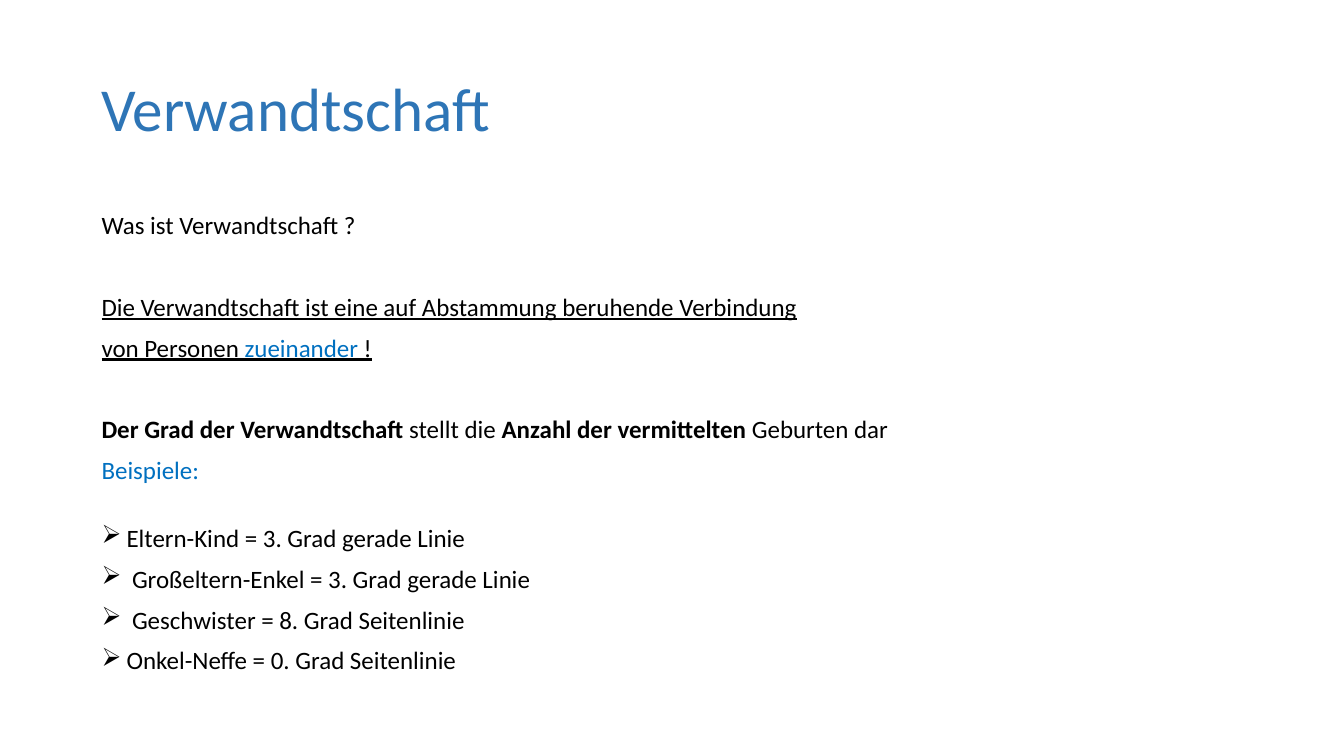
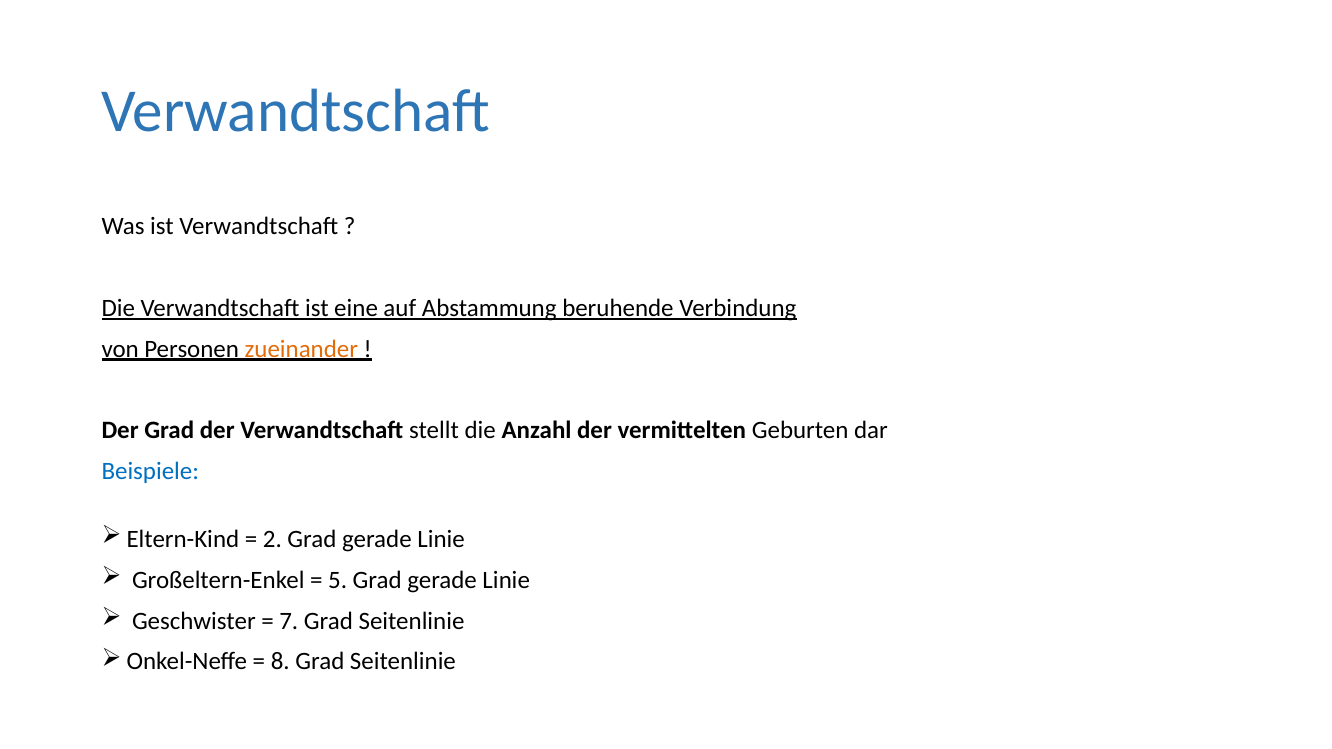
zueinander colour: blue -> orange (301, 349)
3: 3 -> 2 (272, 539)
3: 3 -> 5 (338, 580)
8: 8 -> 7 (289, 621)
0: 0 -> 8 (280, 662)
